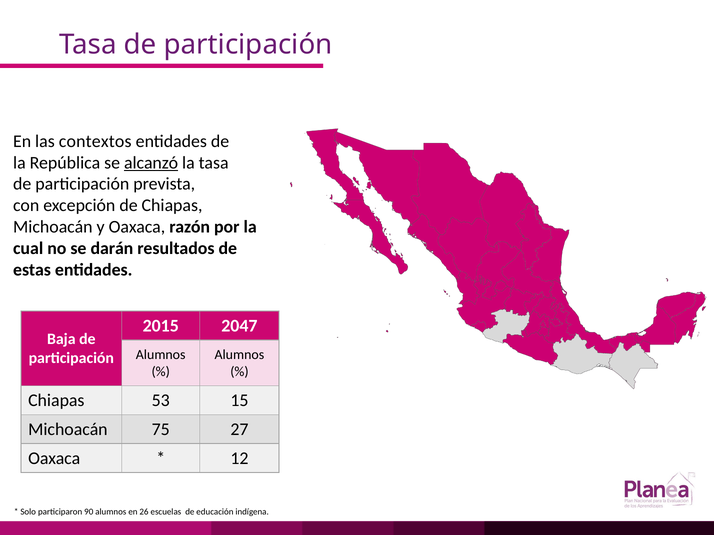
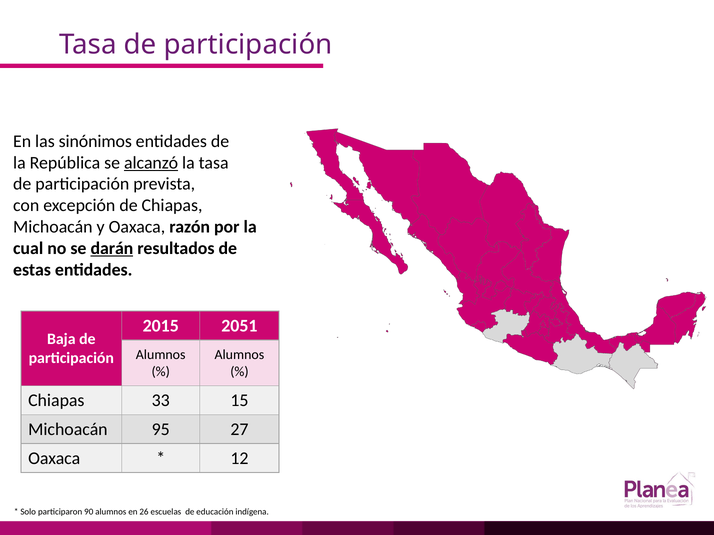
contextos: contextos -> sinónimos (95, 141)
darán underline: none -> present (112, 248)
2047: 2047 -> 2051 (239, 326)
53: 53 -> 33 (161, 401)
75: 75 -> 95 (161, 430)
